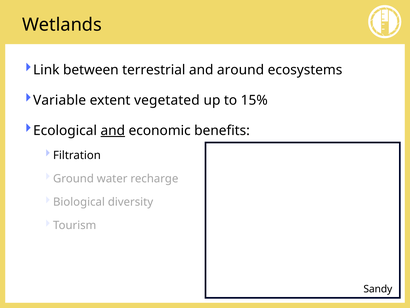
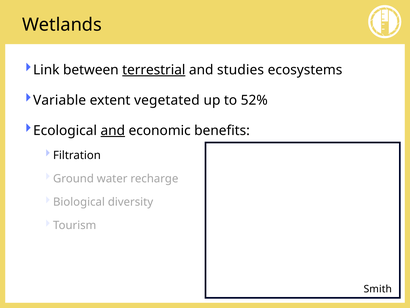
terrestrial underline: none -> present (154, 70)
around: around -> studies (241, 70)
15%: 15% -> 52% (254, 100)
Sandy: Sandy -> Smith (378, 289)
